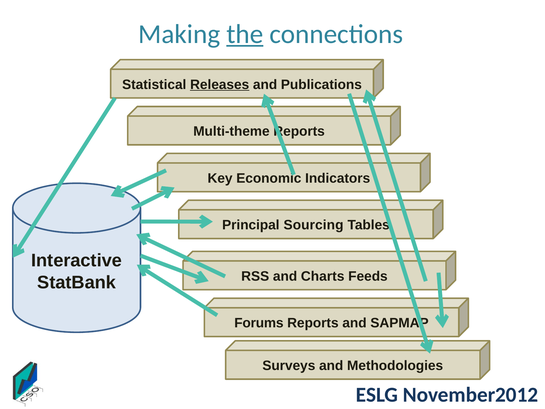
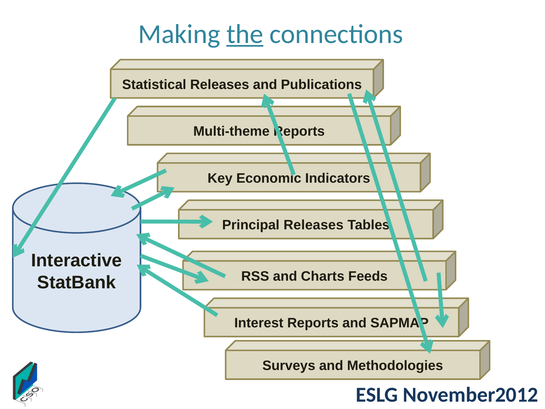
Releases underline: present -> none (220, 84)
Principal Sourcing: Sourcing -> Releases (314, 225)
Forums: Forums -> Interest (259, 323)
